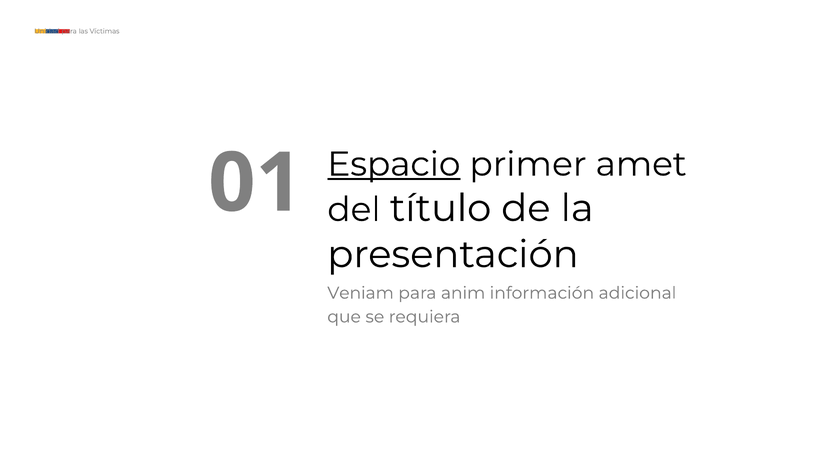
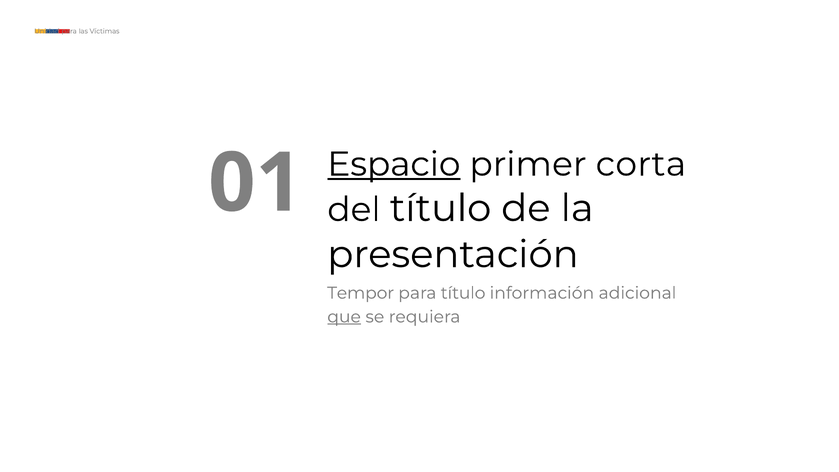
amet: amet -> corta (641, 164)
Veniam: Veniam -> Tempor (361, 293)
para anim: anim -> título (463, 293)
que underline: none -> present (344, 317)
